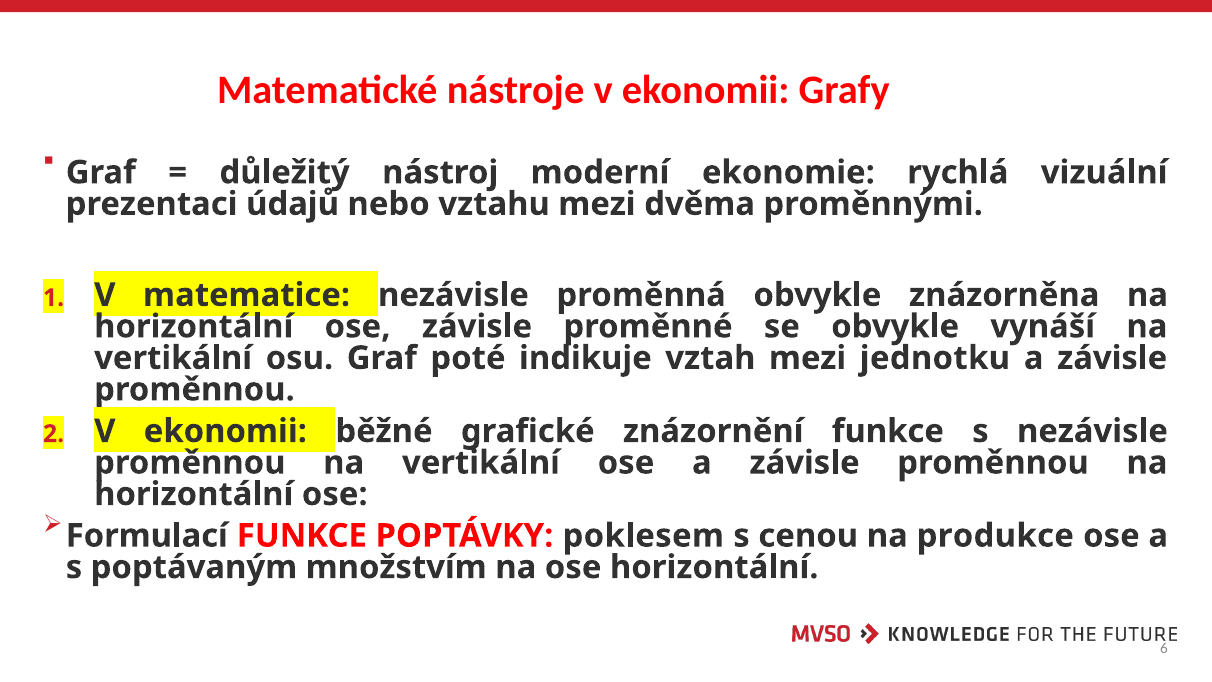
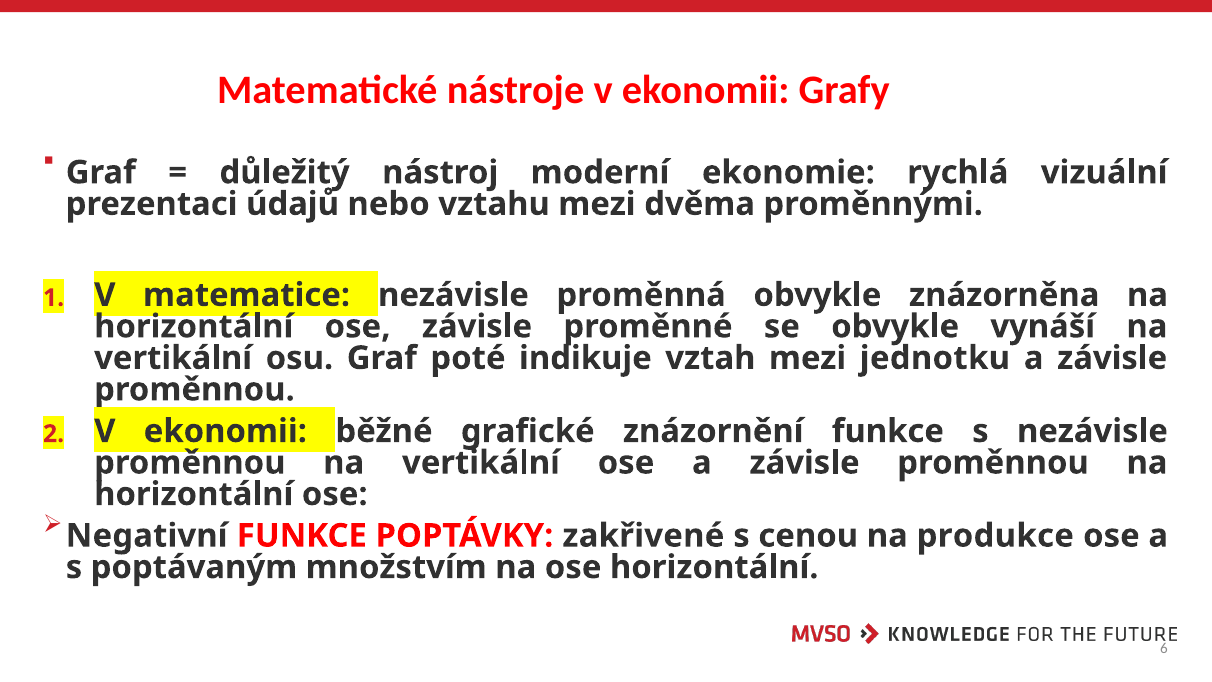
Formulací: Formulací -> Negativní (147, 536)
poklesem: poklesem -> zakřivené (643, 536)
